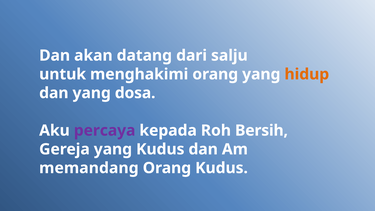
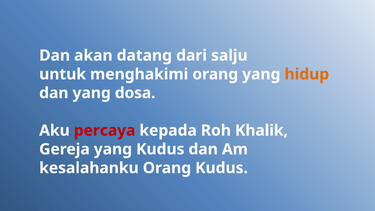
percaya colour: purple -> red (105, 130)
Bersih: Bersih -> Khalik (261, 130)
memandang: memandang -> kesalahanku (89, 168)
